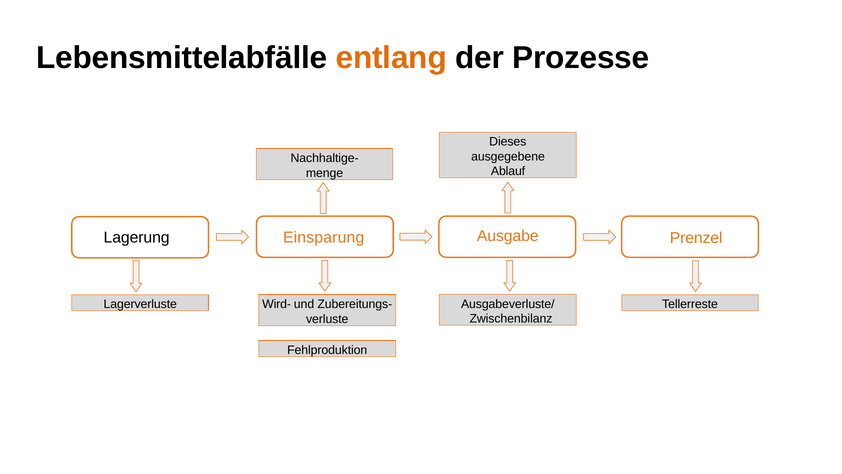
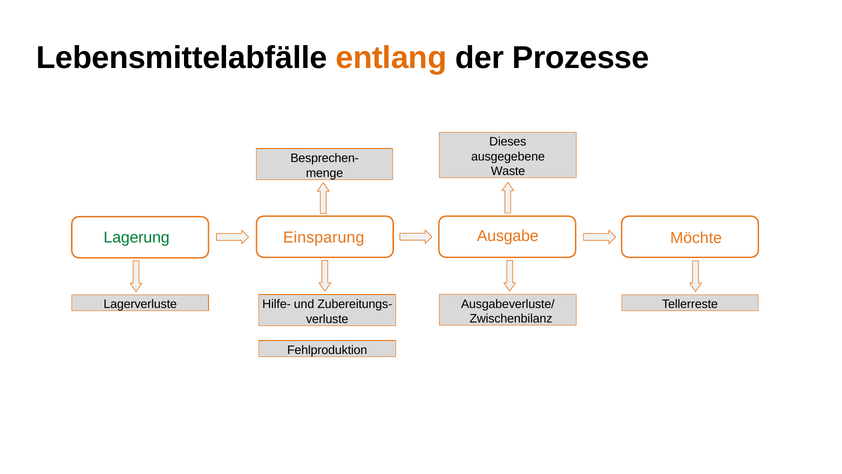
Nachhaltige-: Nachhaltige- -> Besprechen- (325, 158)
Ablauf: Ablauf -> Waste (508, 171)
Lagerung colour: black -> green (137, 237)
Prenzel: Prenzel -> Möchte (696, 238)
Wird-: Wird- -> Hilfe- (277, 304)
